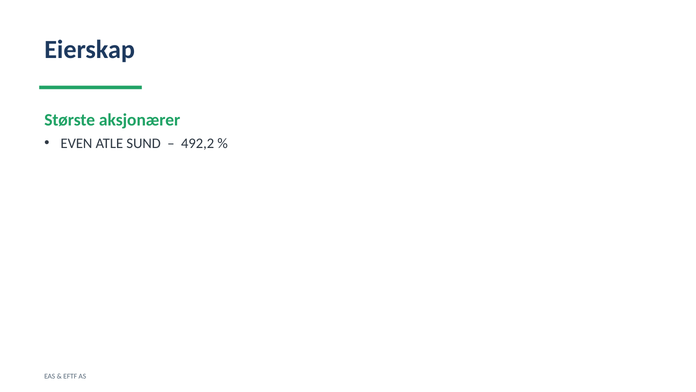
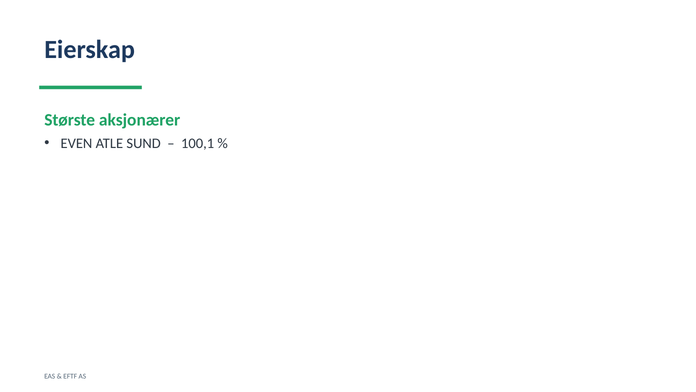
492,2: 492,2 -> 100,1 (198, 143)
